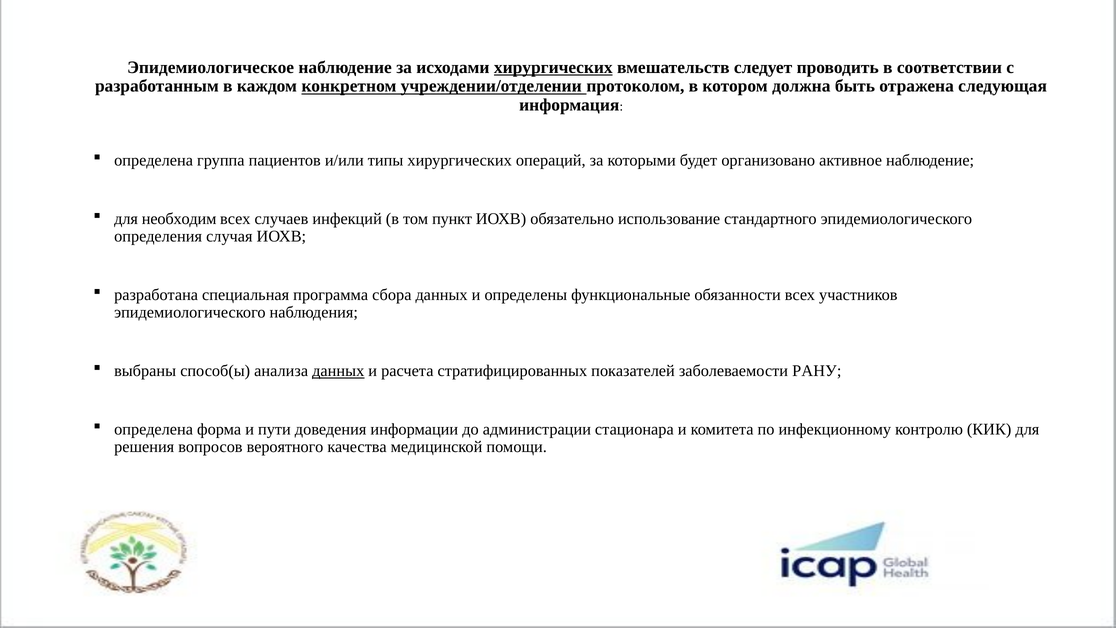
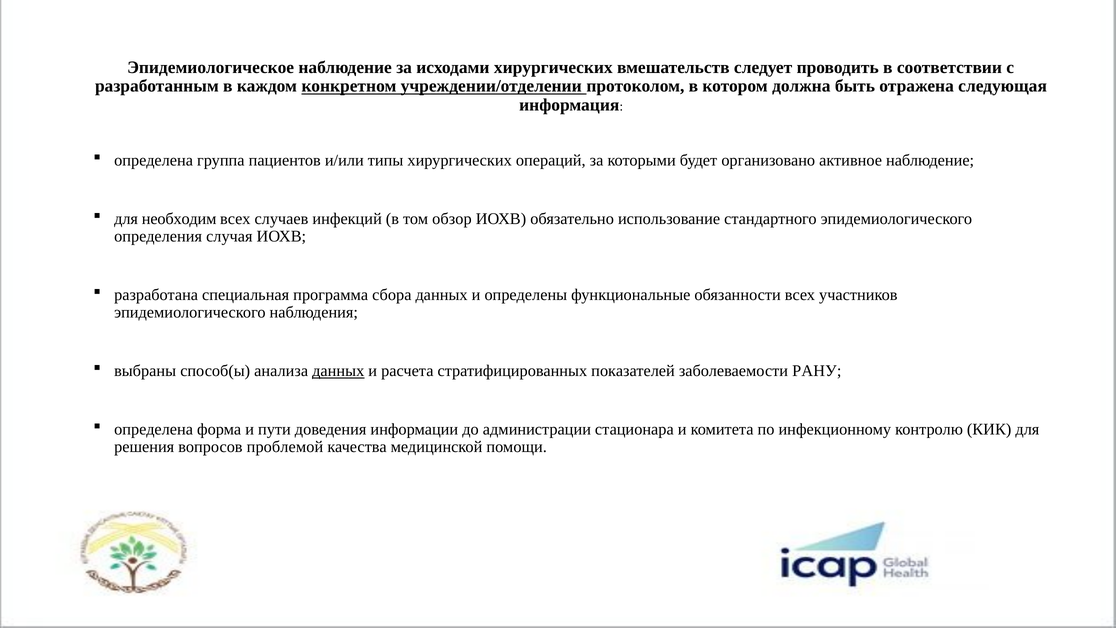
хирургических underline: present -> none (553, 67)
пункт: пункт -> обзор (452, 219)
вероятного: вероятного -> проблемой (285, 447)
